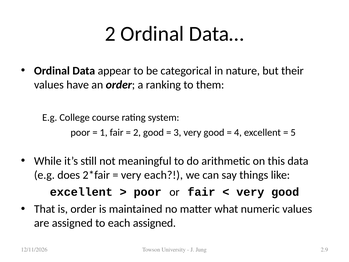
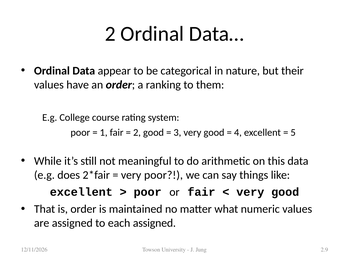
very each: each -> poor (164, 175)
